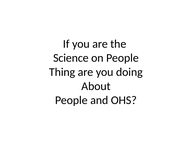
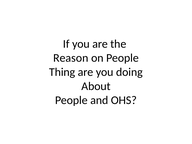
Science: Science -> Reason (71, 58)
